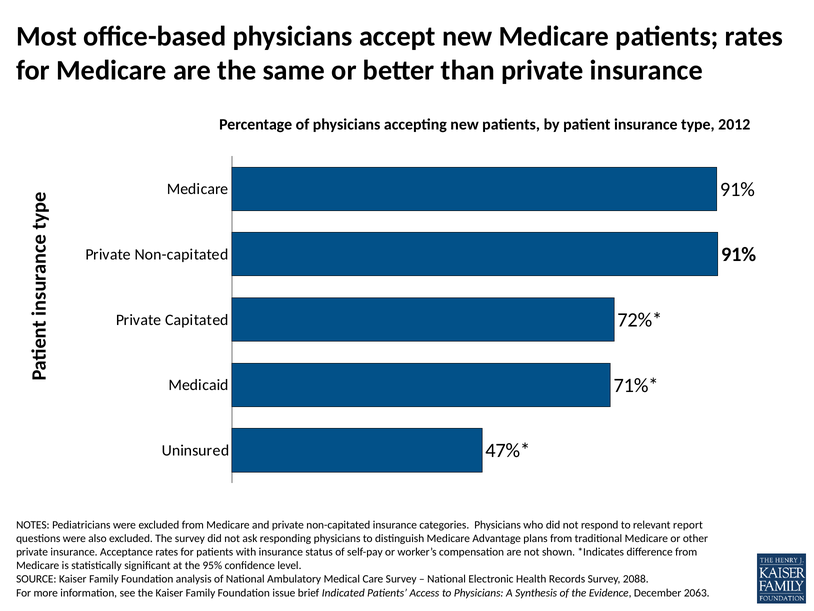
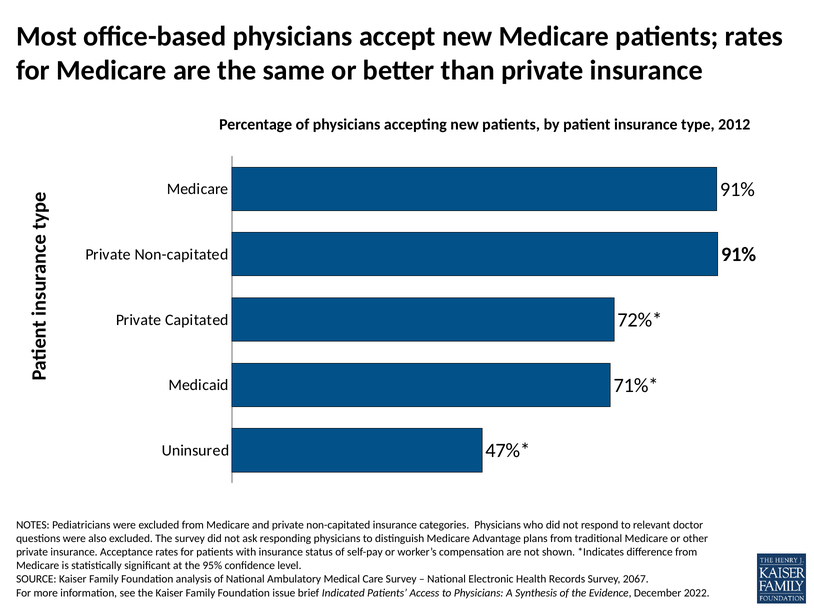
report: report -> doctor (688, 524)
2088: 2088 -> 2067 (636, 579)
2063: 2063 -> 2022 (697, 592)
